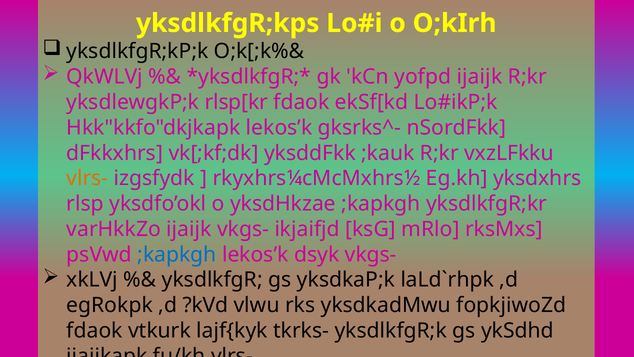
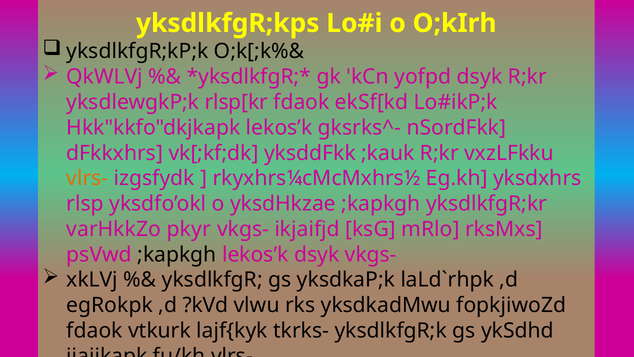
yofpd ijaijk: ijaijk -> dsyk (479, 77)
varHkkZo ijaijk: ijaijk -> pkyr (189, 229)
;kapkgh colour: blue -> black (177, 254)
